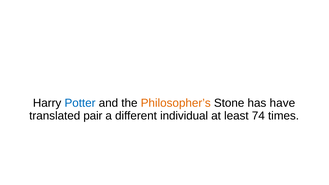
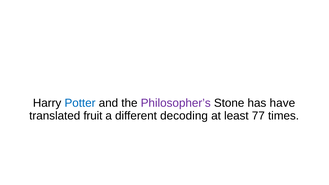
Philosopher’s colour: orange -> purple (176, 103)
pair: pair -> fruit (93, 116)
individual: individual -> decoding (184, 116)
74: 74 -> 77 (258, 116)
